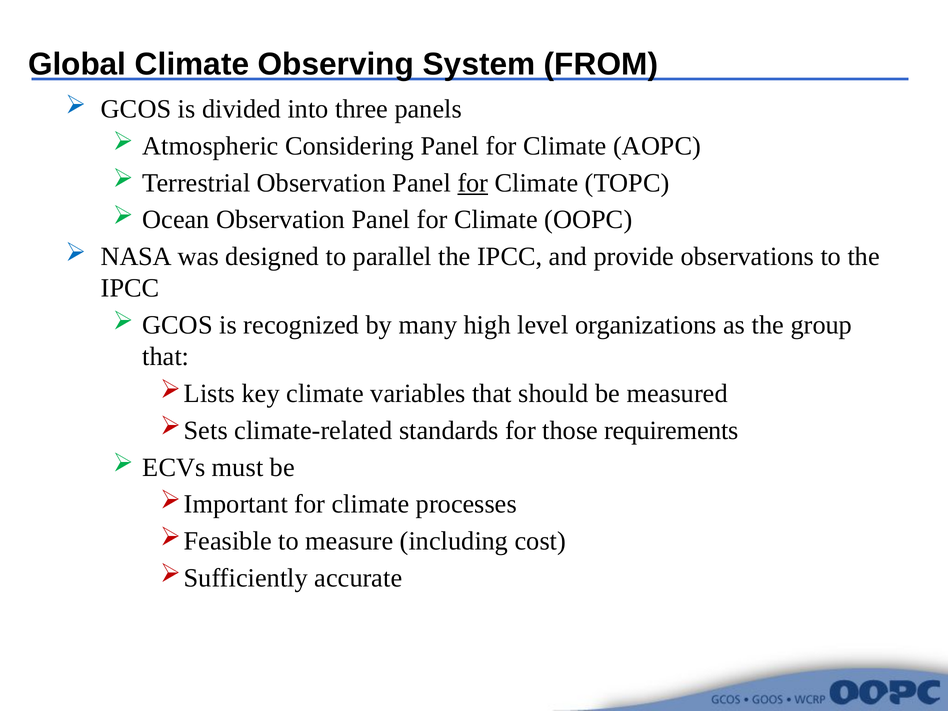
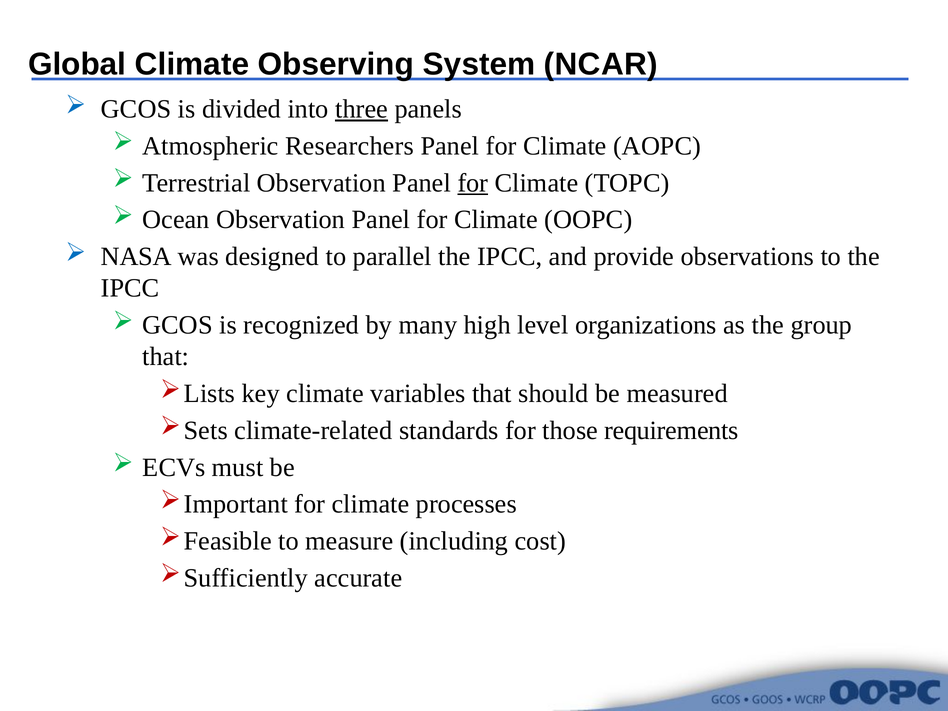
FROM: FROM -> NCAR (601, 64)
three underline: none -> present (362, 109)
Considering: Considering -> Researchers (350, 146)
